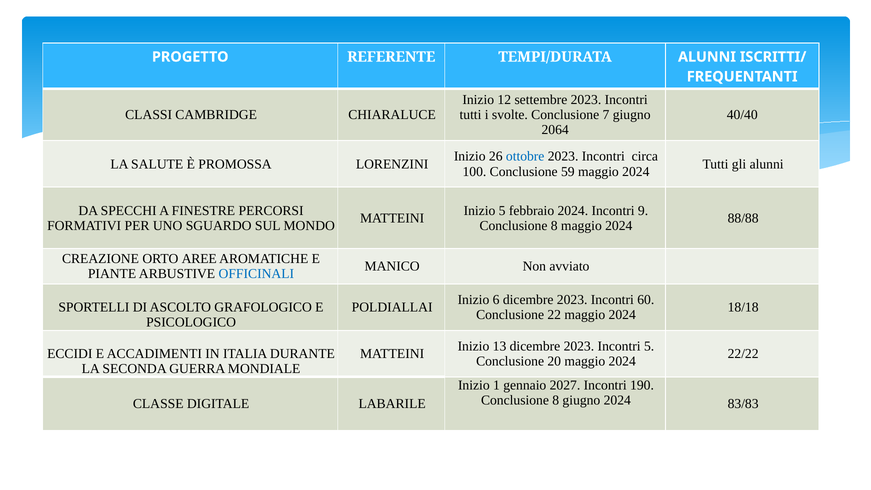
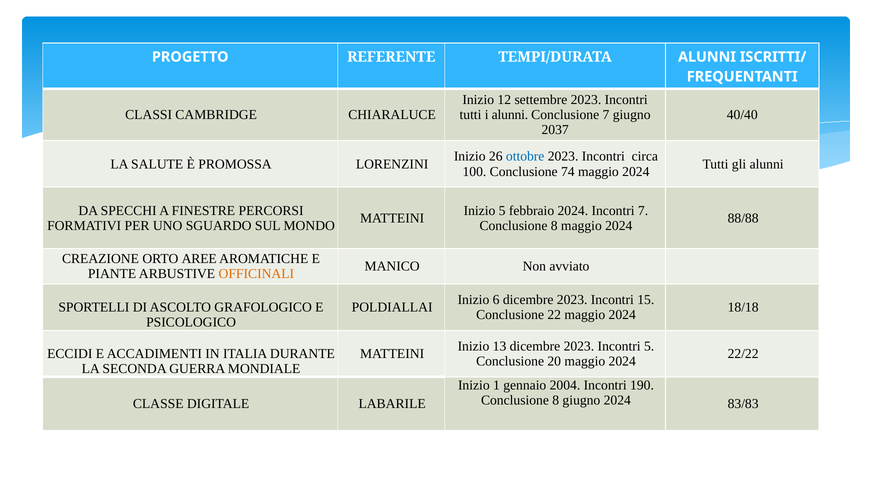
i svolte: svolte -> alunni (510, 115)
2064: 2064 -> 2037 (555, 130)
59: 59 -> 74 (568, 172)
Incontri 9: 9 -> 7 (643, 210)
OFFICINALI colour: blue -> orange (256, 274)
60: 60 -> 15 (646, 300)
2027: 2027 -> 2004 (565, 385)
